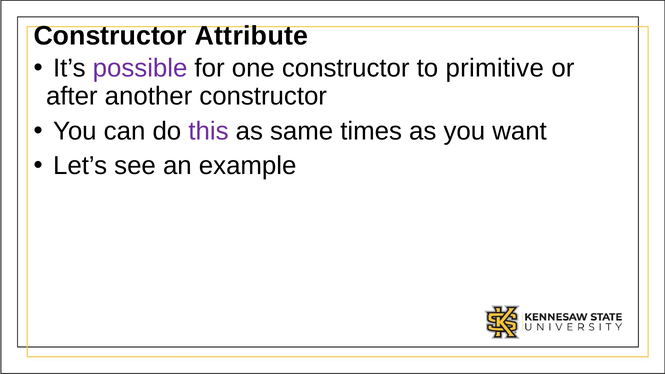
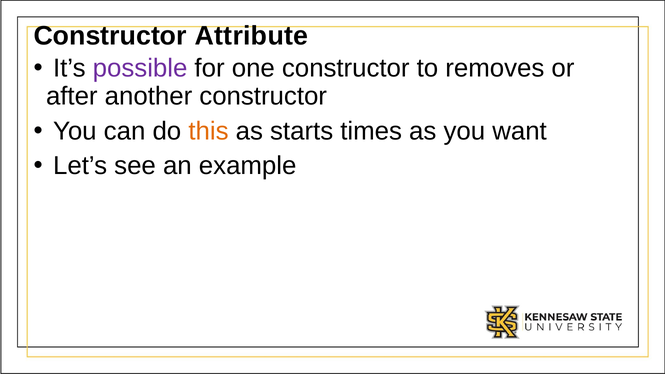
primitive: primitive -> removes (495, 68)
this colour: purple -> orange (208, 131)
same: same -> starts (302, 131)
